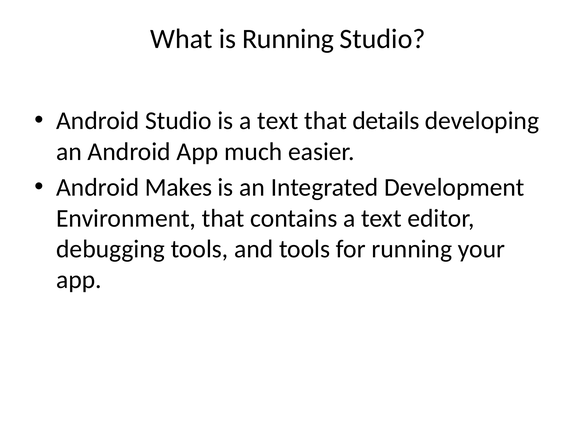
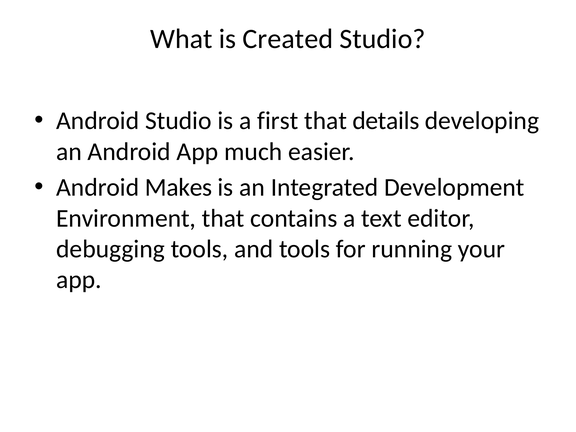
is Running: Running -> Created (288, 39)
is a text: text -> first (278, 121)
